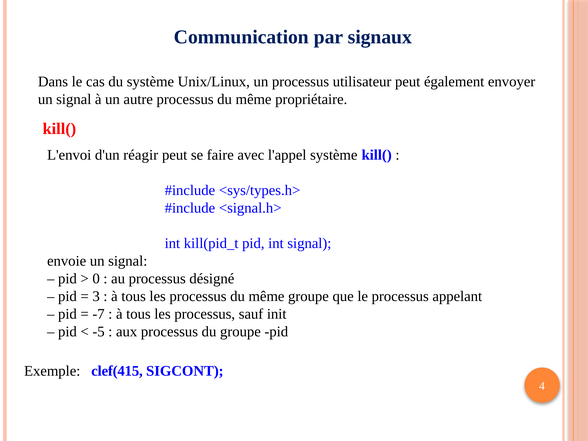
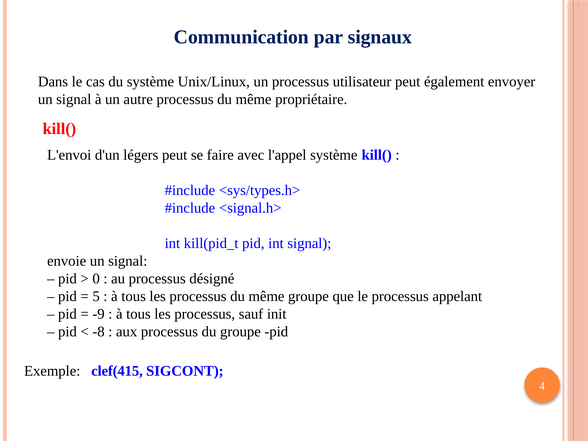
réagir: réagir -> légers (141, 155)
3: 3 -> 5 (96, 296)
-7: -7 -> -9 (99, 314)
-5: -5 -> -8 (99, 332)
